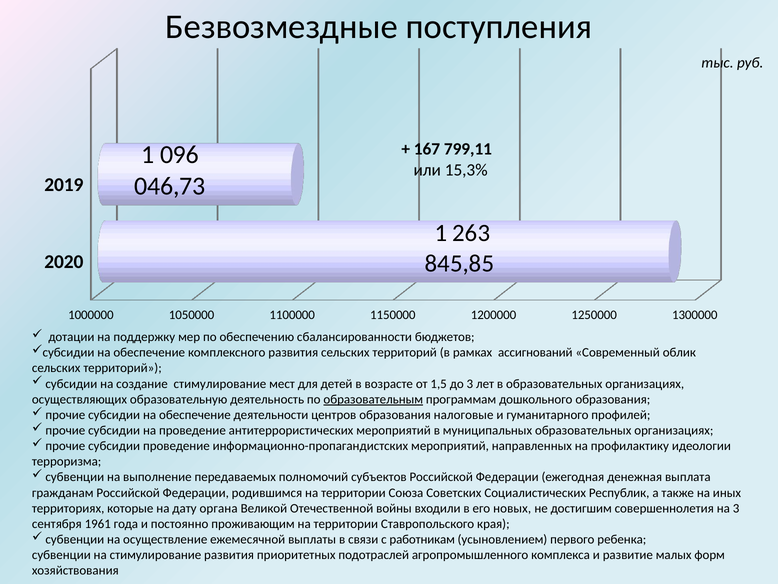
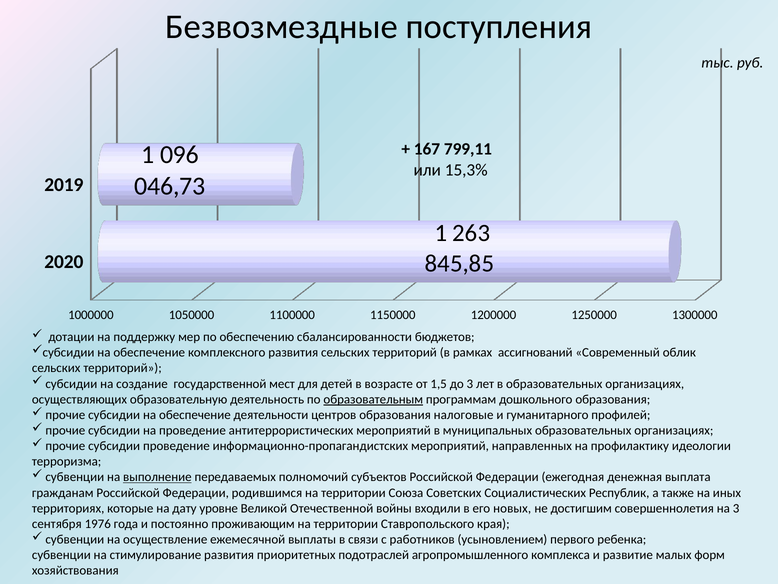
создание стимулирование: стимулирование -> государственной (220, 383)
выполнение underline: none -> present (157, 477)
органа: органа -> уровне (219, 508)
1961: 1961 -> 1976 (98, 523)
работникам: работникам -> работников (422, 539)
